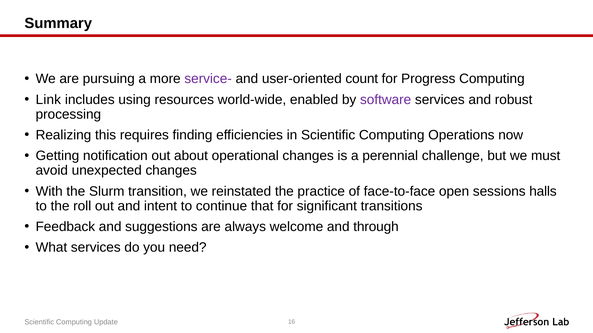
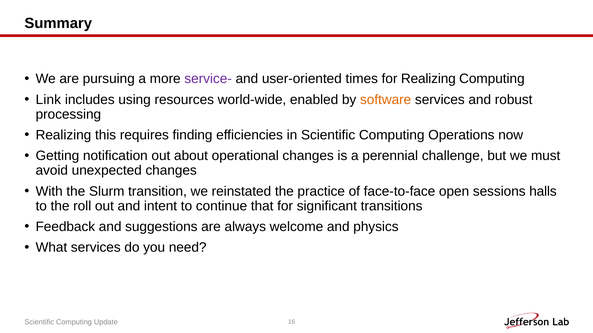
count: count -> times (362, 79)
for Progress: Progress -> Realizing (428, 79)
software colour: purple -> orange (386, 100)
through: through -> physics (376, 227)
